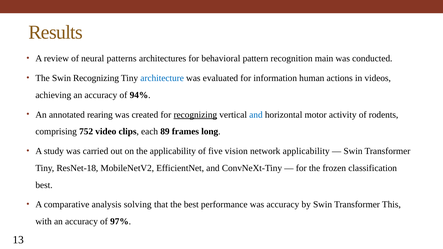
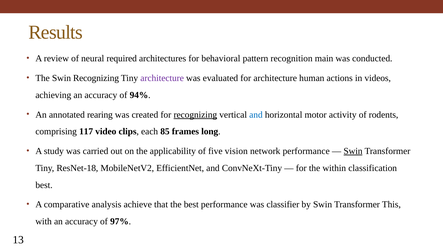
patterns: patterns -> required (122, 59)
architecture colour: blue -> purple (162, 78)
for information: information -> architecture (275, 78)
752: 752 -> 117 (86, 132)
89: 89 -> 85 (165, 132)
network applicability: applicability -> performance (306, 151)
Swin underline: none -> present (353, 151)
frozen: frozen -> within (334, 168)
solving: solving -> achieve (138, 205)
was accuracy: accuracy -> classifier (283, 205)
